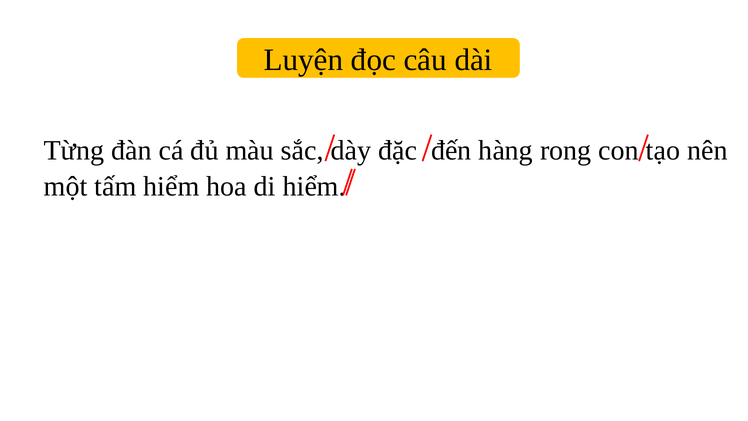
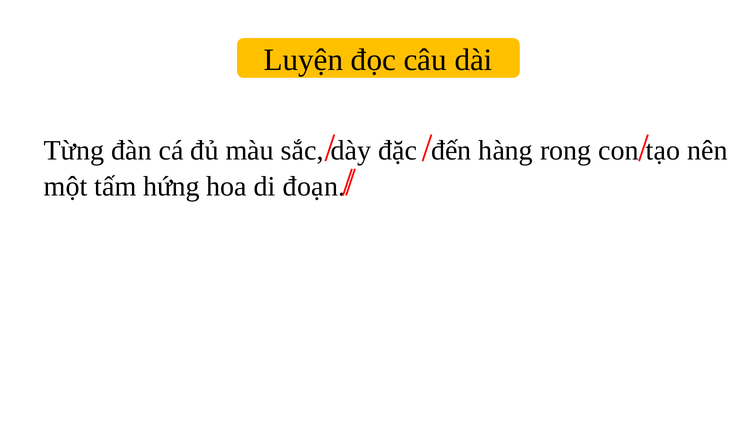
tấm hiểm: hiểm -> hứng (172, 186)
di hiểm: hiểm -> đoạn (314, 186)
